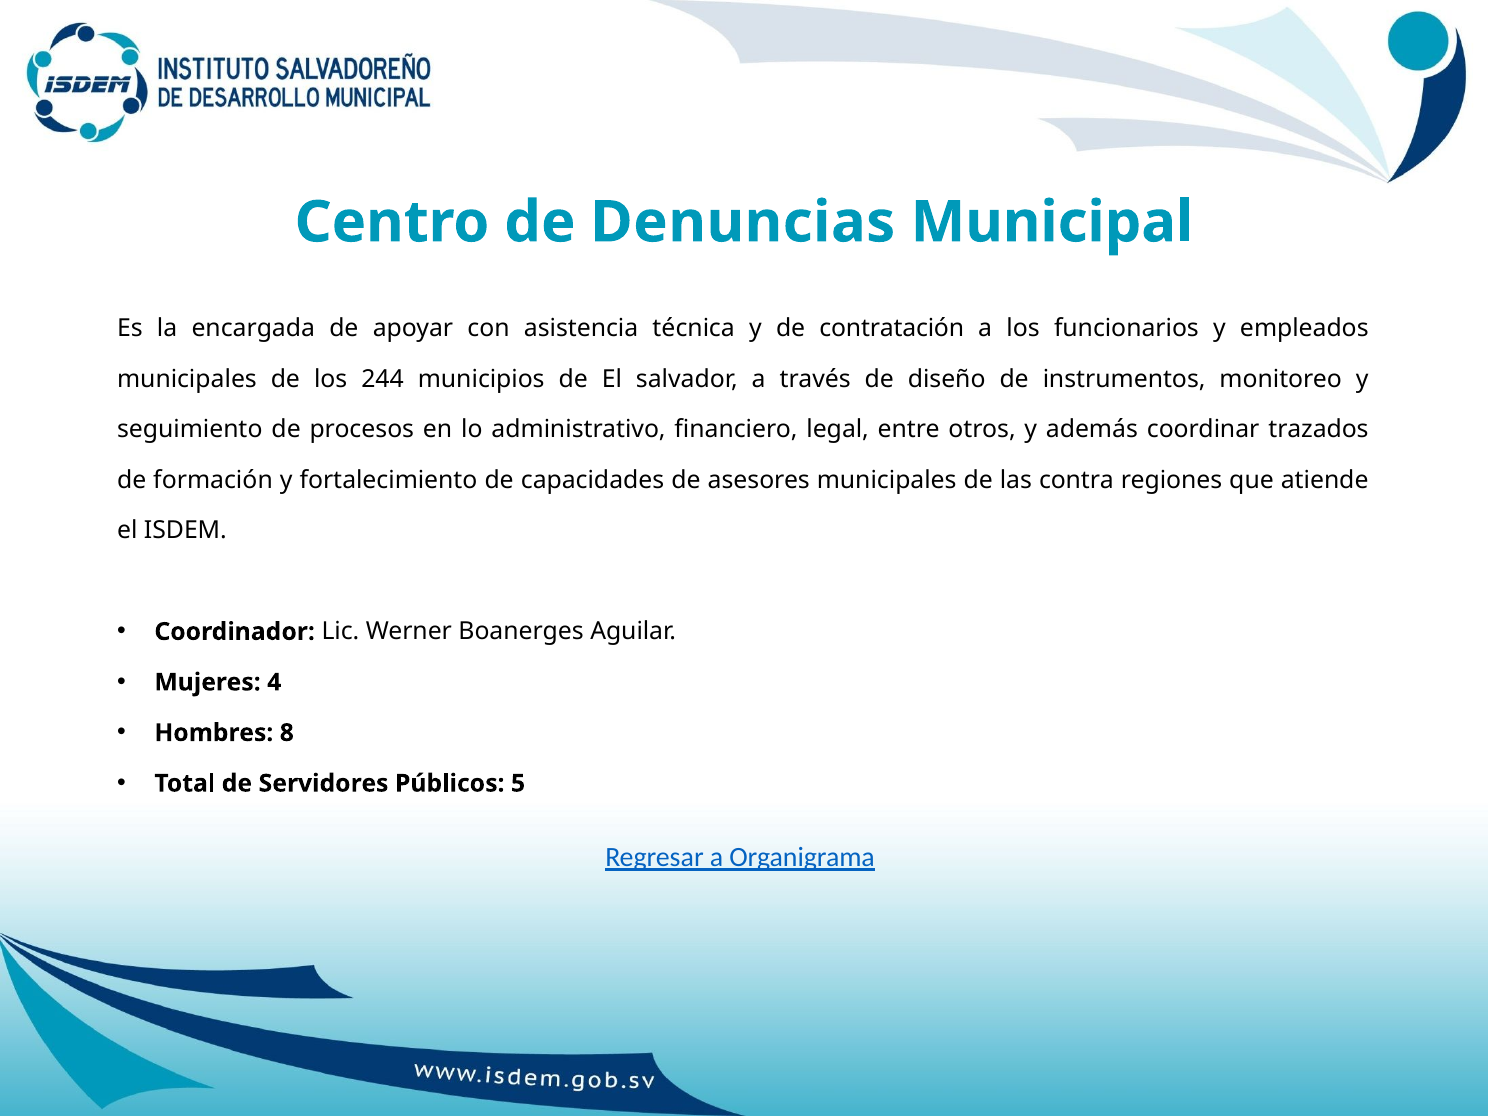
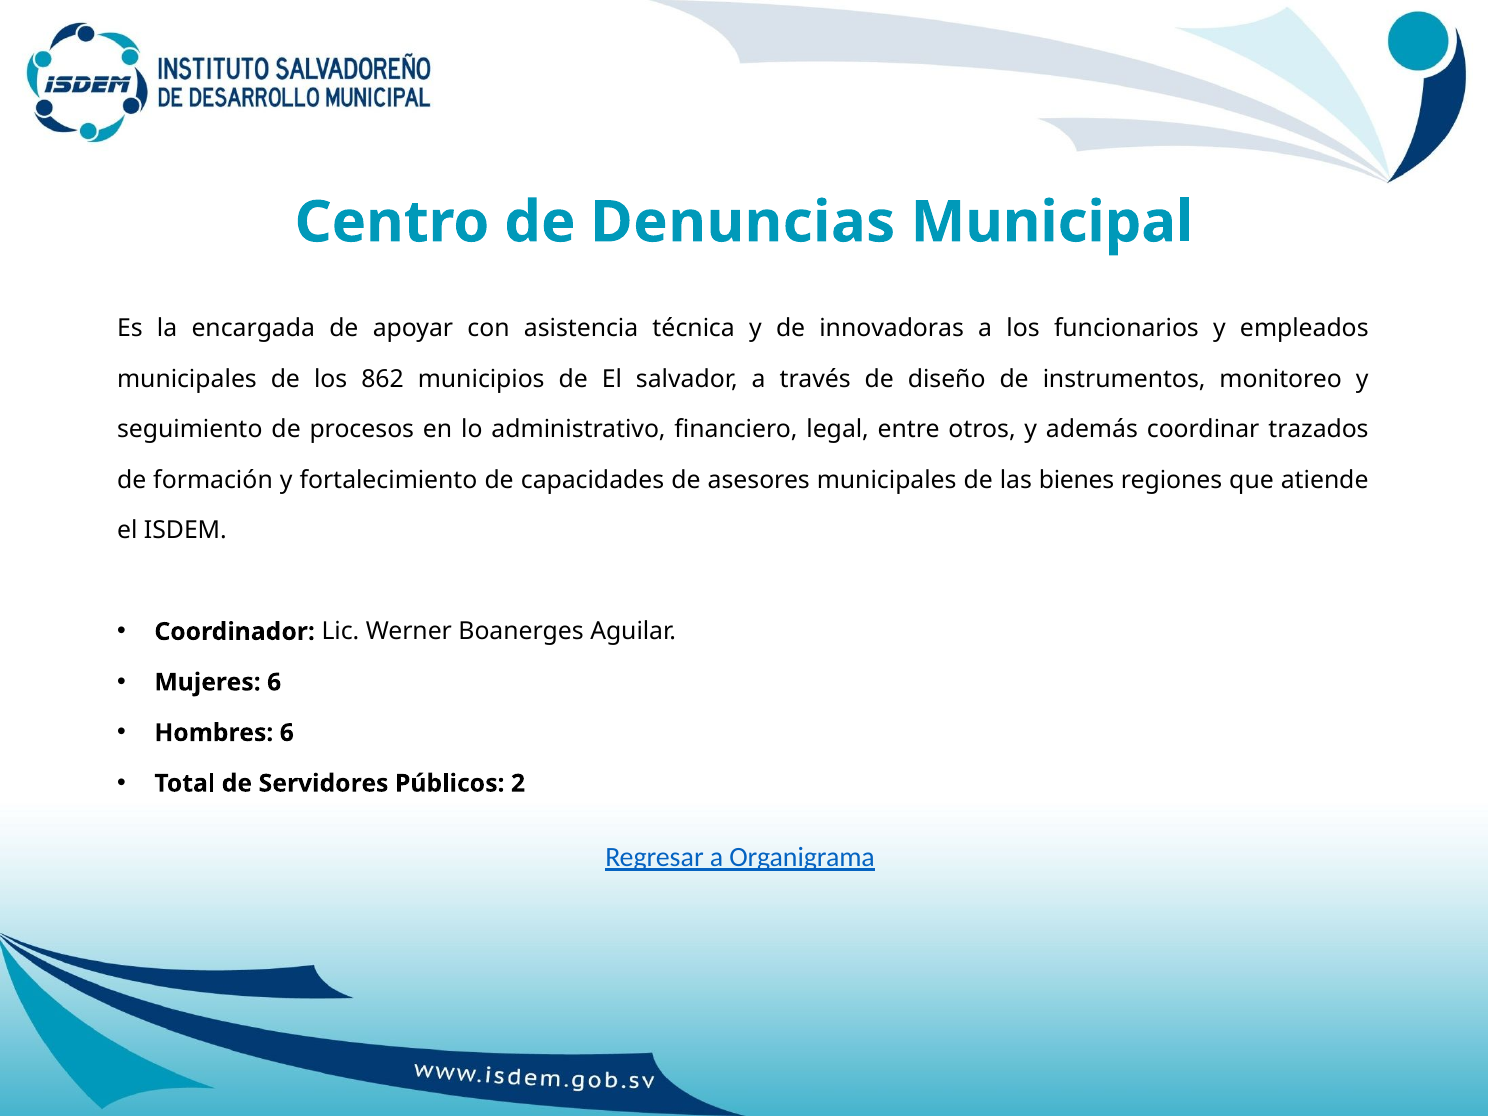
contratación: contratación -> innovadoras (892, 328)
244: 244 -> 862 (382, 379)
contra: contra -> bienes (1077, 480)
Mujeres 4: 4 -> 6 (274, 682)
Hombres 8: 8 -> 6 (287, 733)
5: 5 -> 2 (518, 783)
